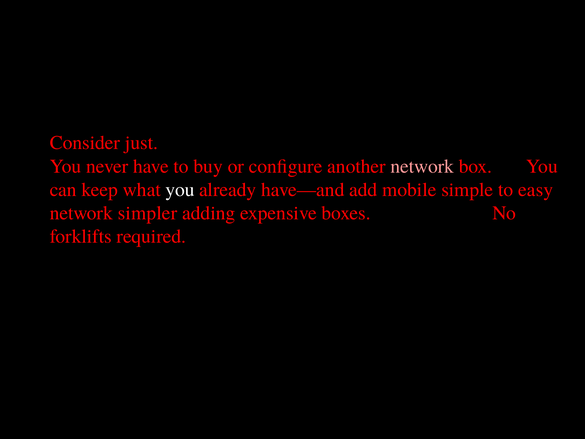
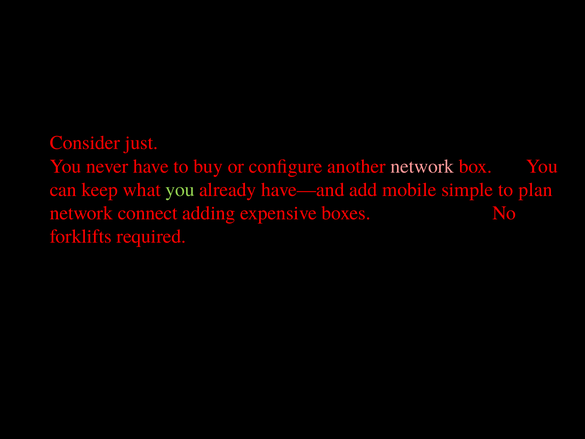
you colour: white -> light green (180, 190)
easy: easy -> plan (536, 190)
simpler: simpler -> connect (148, 213)
